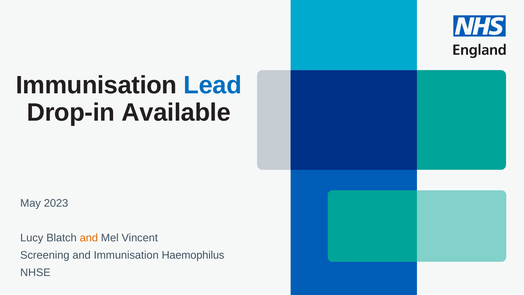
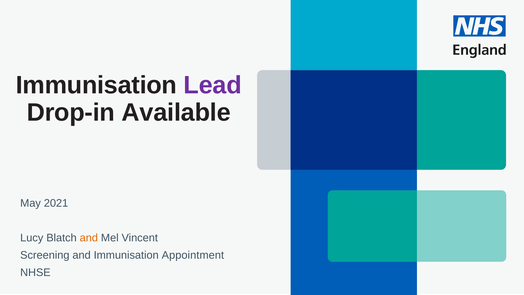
Lead colour: blue -> purple (213, 85)
2023: 2023 -> 2021 (56, 203)
Haemophilus: Haemophilus -> Appointment (193, 255)
